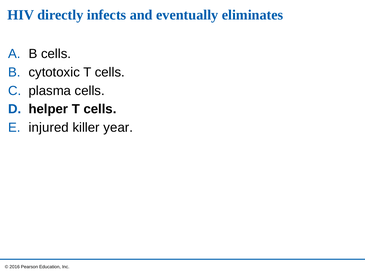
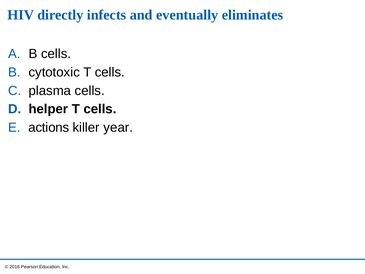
injured: injured -> actions (49, 127)
